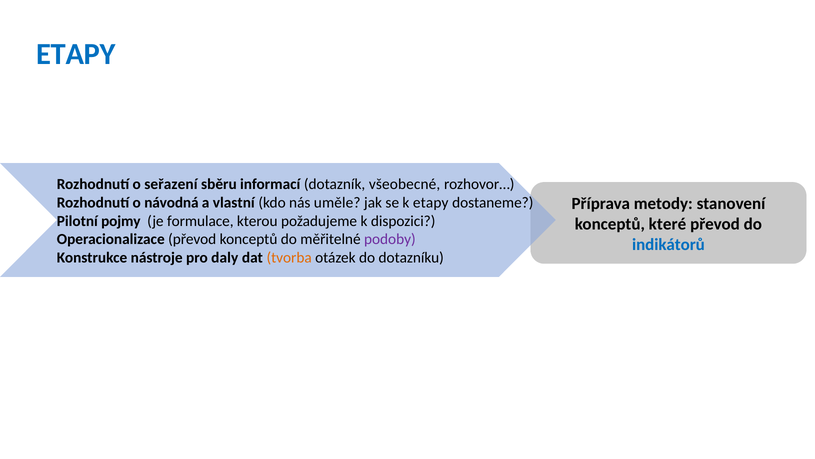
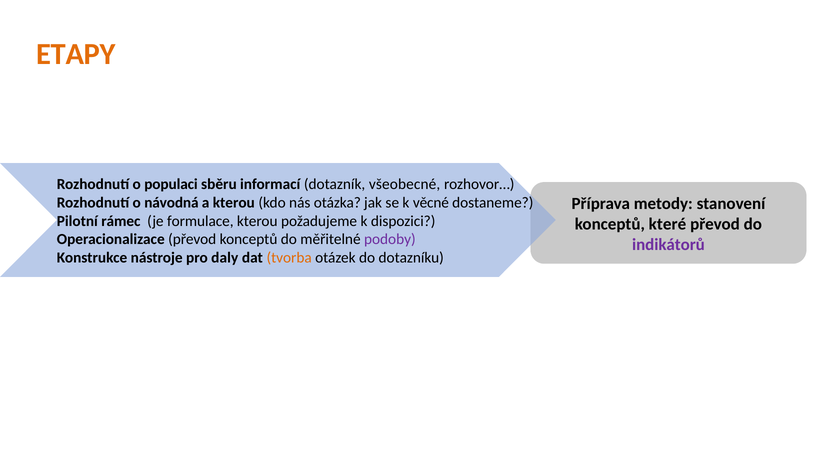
ETAPY colour: blue -> orange (76, 54)
seřazení: seřazení -> populaci (171, 184)
a vlastní: vlastní -> kterou (234, 202)
uměle: uměle -> otázka (337, 202)
k etapy: etapy -> věcné (431, 202)
pojmy: pojmy -> rámec (121, 221)
indikátorů colour: blue -> purple (668, 244)
